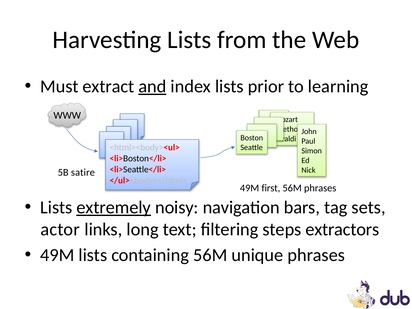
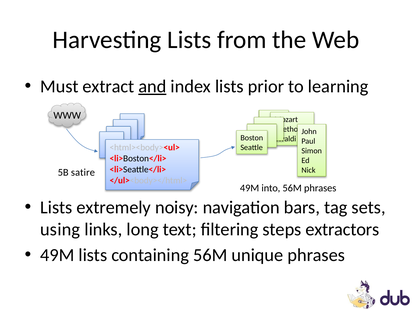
first: first -> into (271, 188)
extremely underline: present -> none (114, 207)
actor: actor -> using (60, 229)
